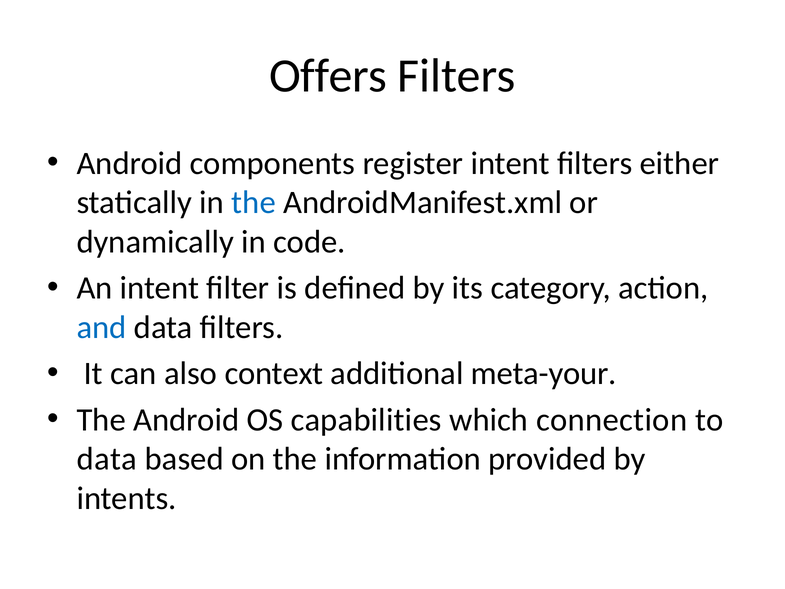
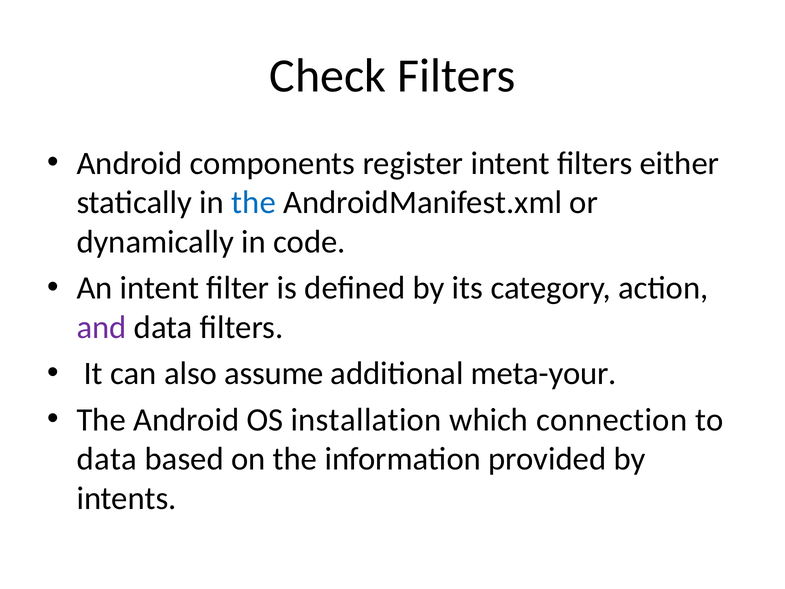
Offers: Offers -> Check (328, 76)
and colour: blue -> purple (102, 327)
context: context -> assume (274, 373)
capabilities: capabilities -> installation (366, 420)
